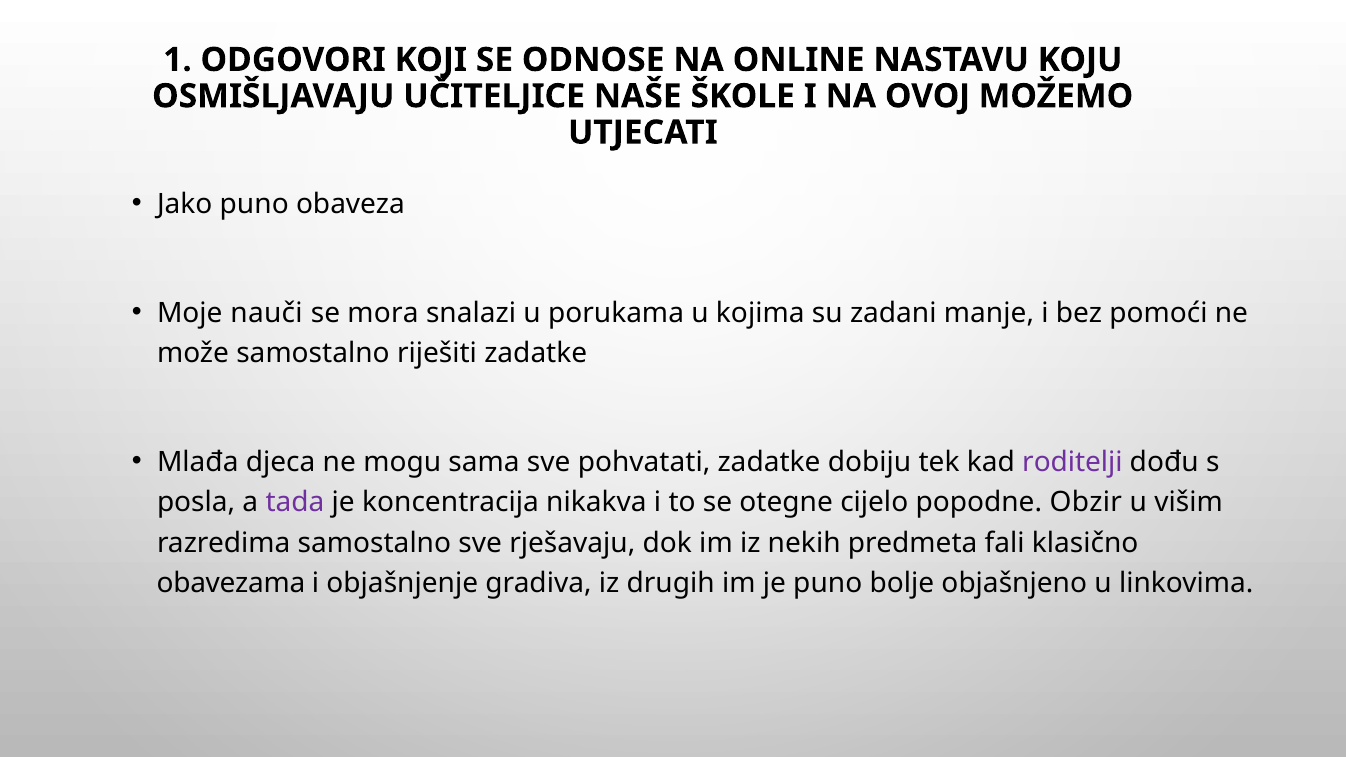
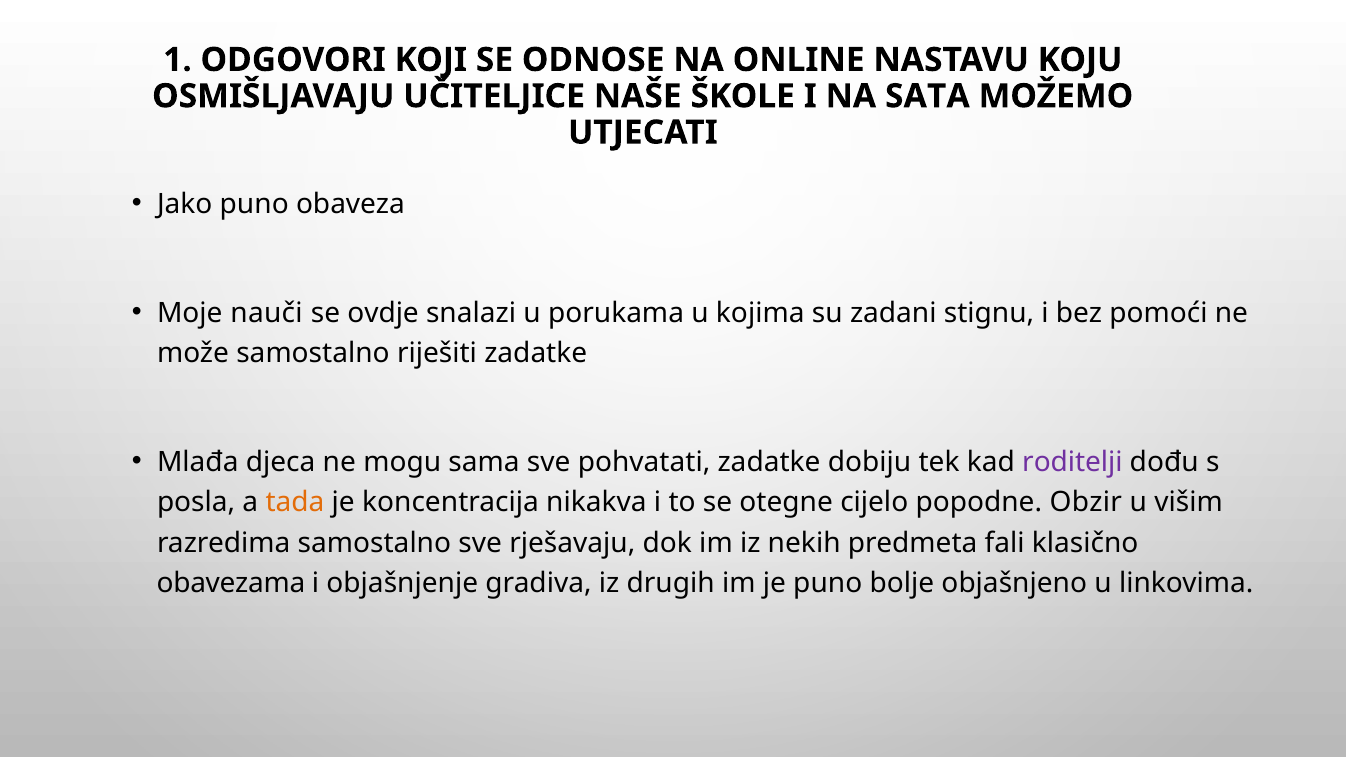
OVOJ: OVOJ -> SATA (927, 96)
mora: mora -> ovdje (383, 313)
manje: manje -> stignu (989, 313)
tada colour: purple -> orange (295, 503)
